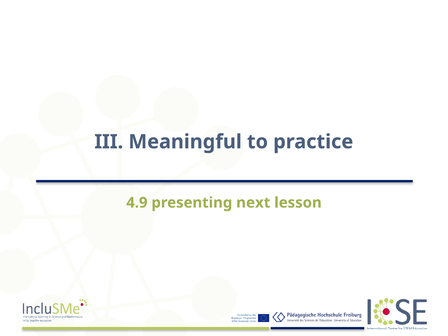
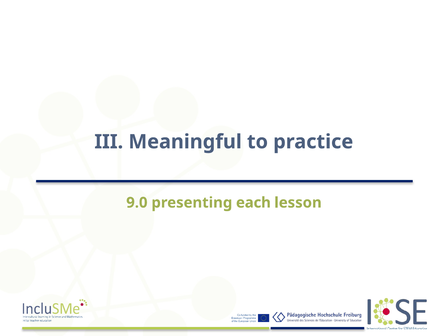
4.9: 4.9 -> 9.0 (137, 203)
next: next -> each (253, 203)
